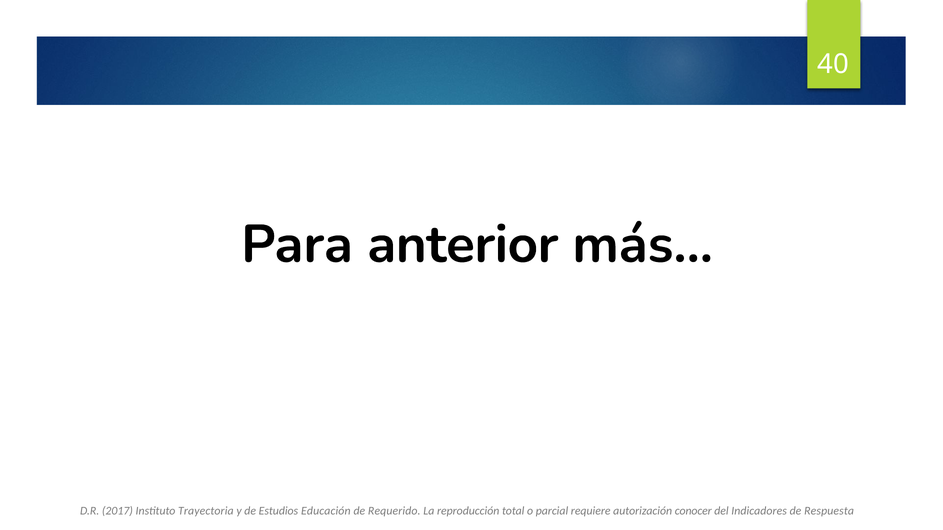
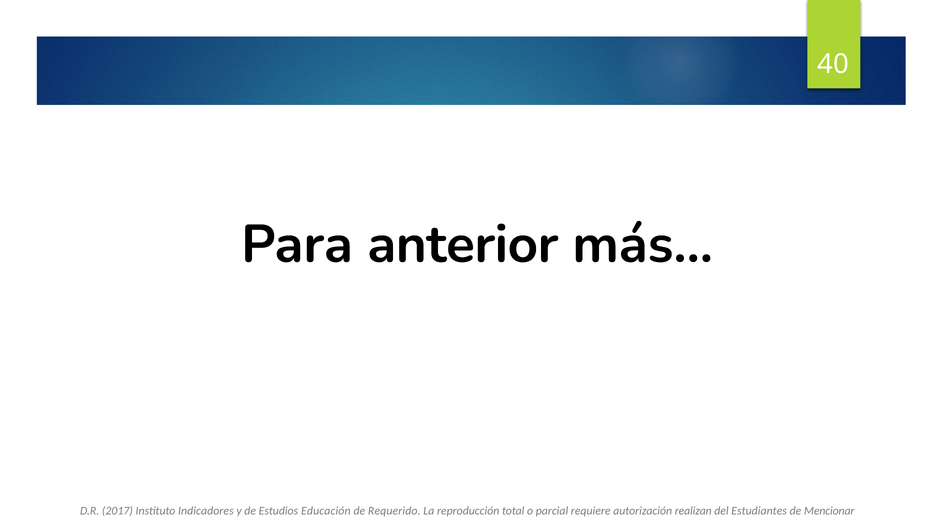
Trayectoria: Trayectoria -> Indicadores (206, 511)
conocer: conocer -> realizan (693, 511)
Indicadores: Indicadores -> Estudiantes (759, 511)
Respuesta: Respuesta -> Mencionar (829, 511)
